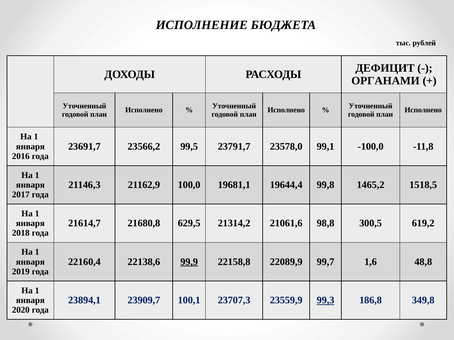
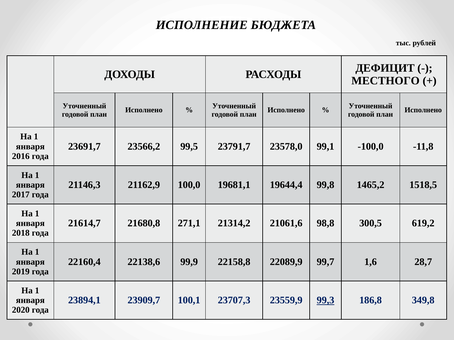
ОРГАНАМИ: ОРГАНАМИ -> МЕСТНОГО (386, 81)
629,5: 629,5 -> 271,1 (189, 224)
99,9 underline: present -> none (189, 262)
48,8: 48,8 -> 28,7 (423, 262)
